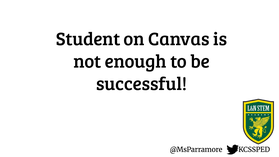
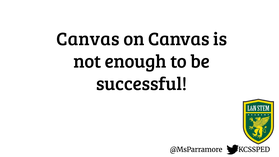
Student: Student -> Canvas (88, 39)
